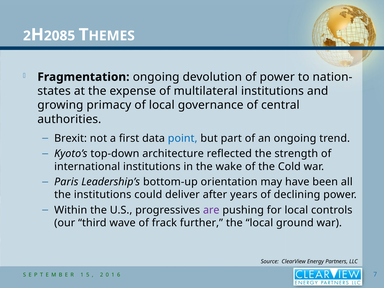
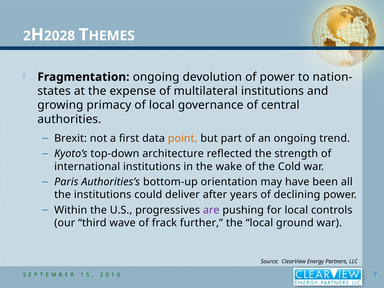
2085: 2085 -> 2028 (60, 36)
point colour: blue -> orange (183, 138)
Leadership’s: Leadership’s -> Authorities’s (111, 182)
